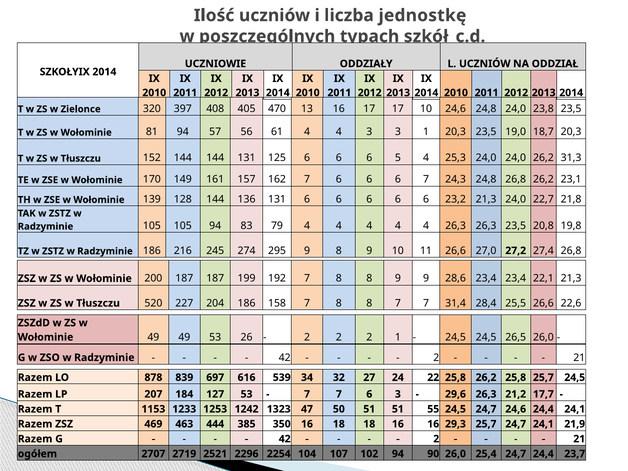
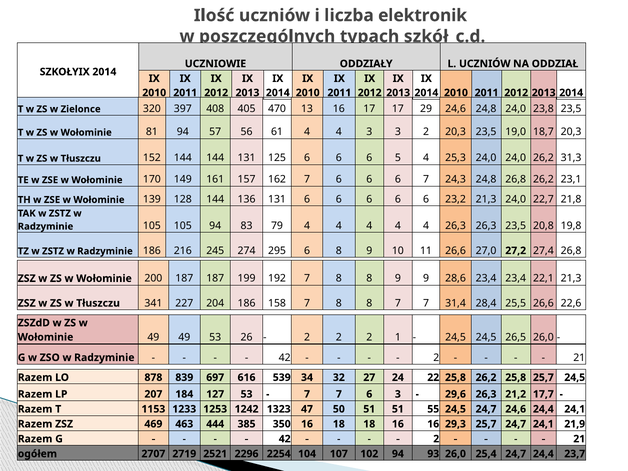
jednostkę: jednostkę -> elektronik (423, 15)
10: 10 -> 29 (426, 109)
1: 1 -> 2 (426, 132)
295 9: 9 -> 6 (307, 251)
520: 520 -> 341 (153, 303)
90: 90 -> 93 (433, 454)
